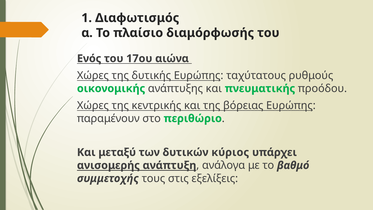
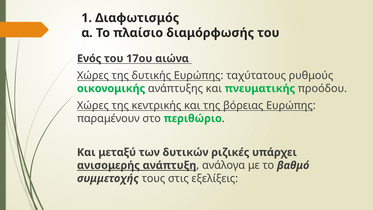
κύριος: κύριος -> ριζικές (230, 152)
